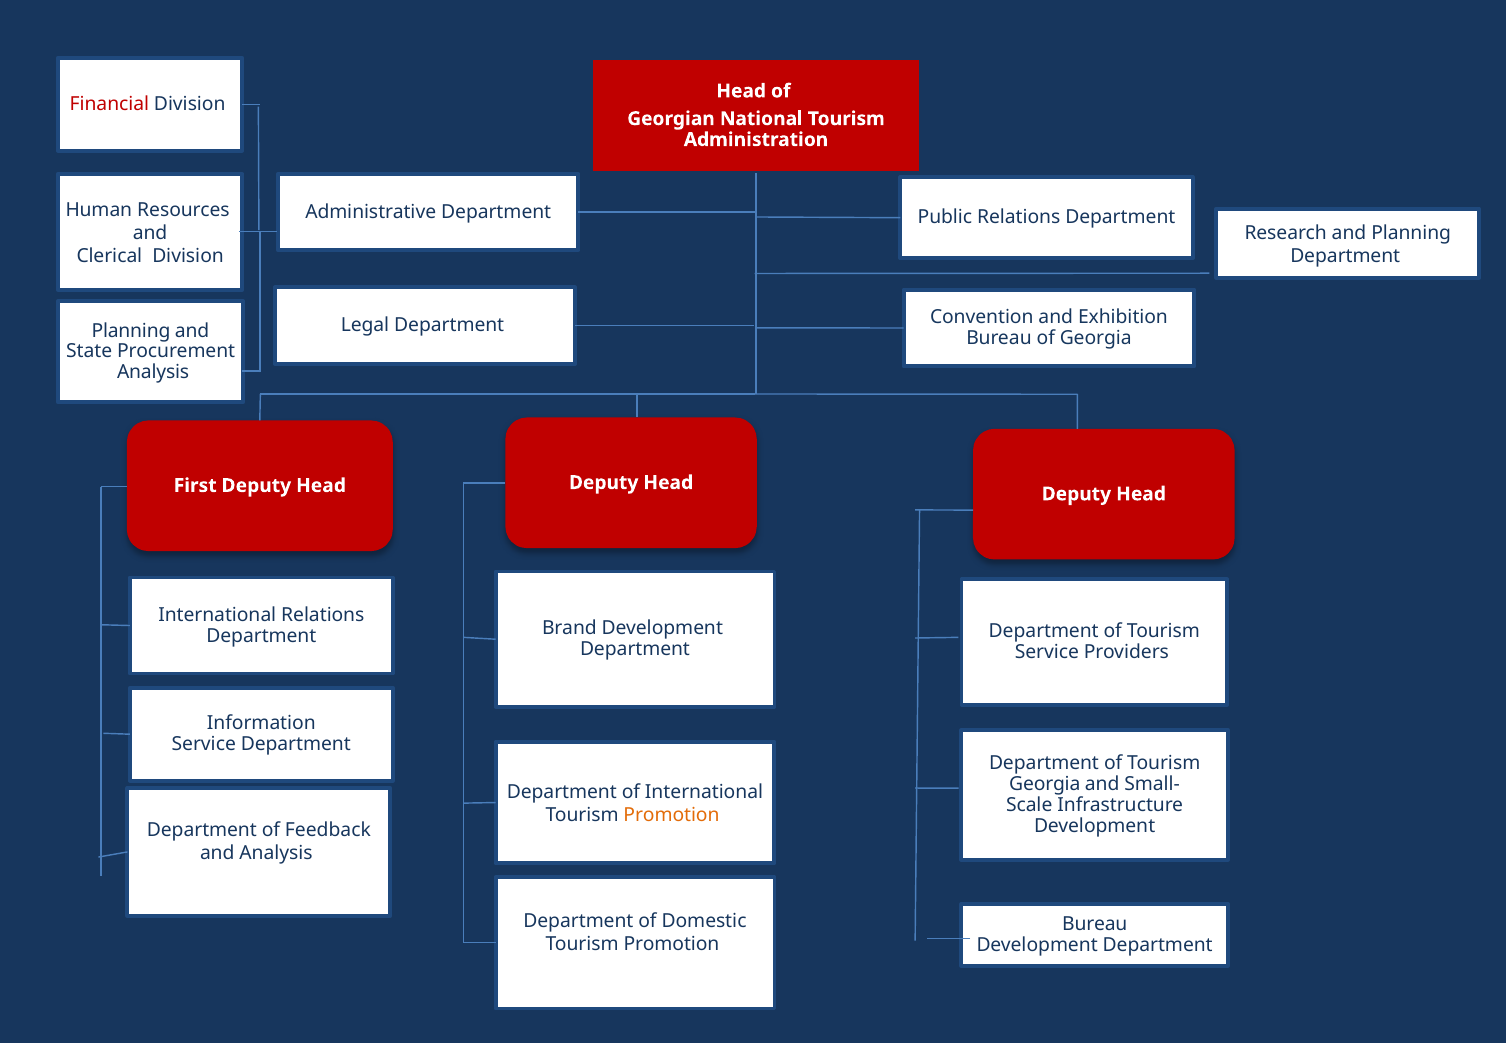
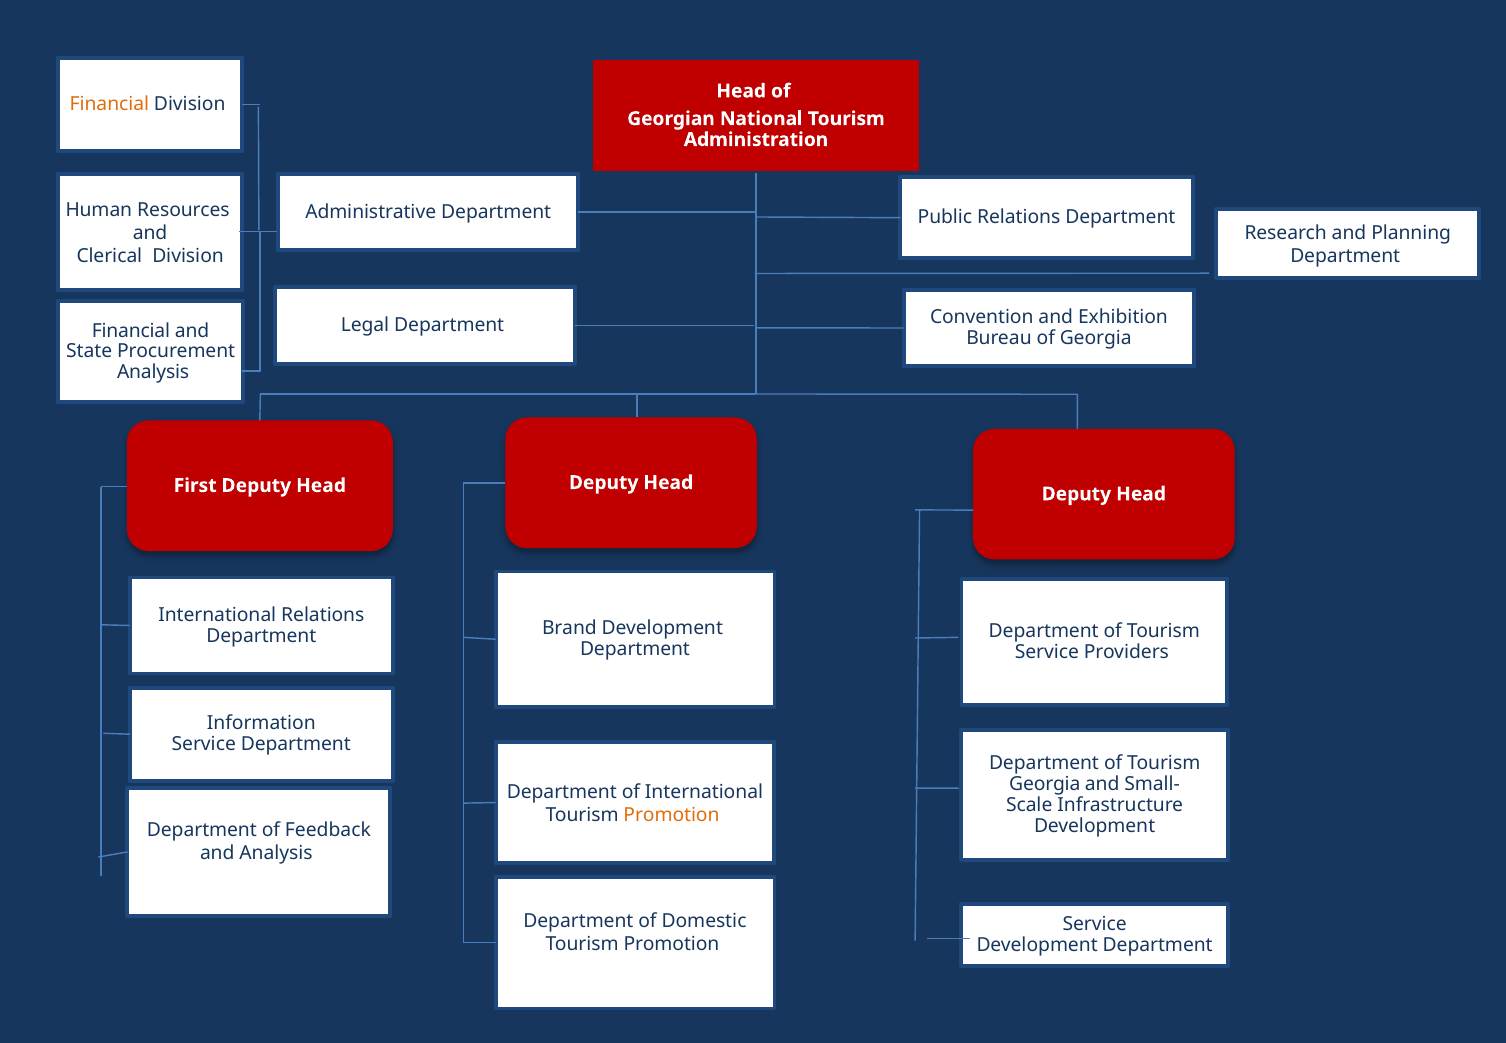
Financial colour: red -> orange (109, 104)
Planning: Planning -> Financial (131, 331)
Bureau: Bureau -> Service (1095, 924)
